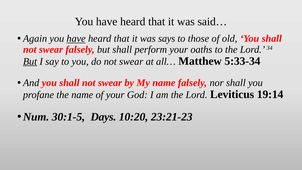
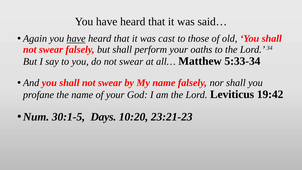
says: says -> cast (167, 39)
But underline: present -> none (30, 61)
19:14: 19:14 -> 19:42 (270, 94)
